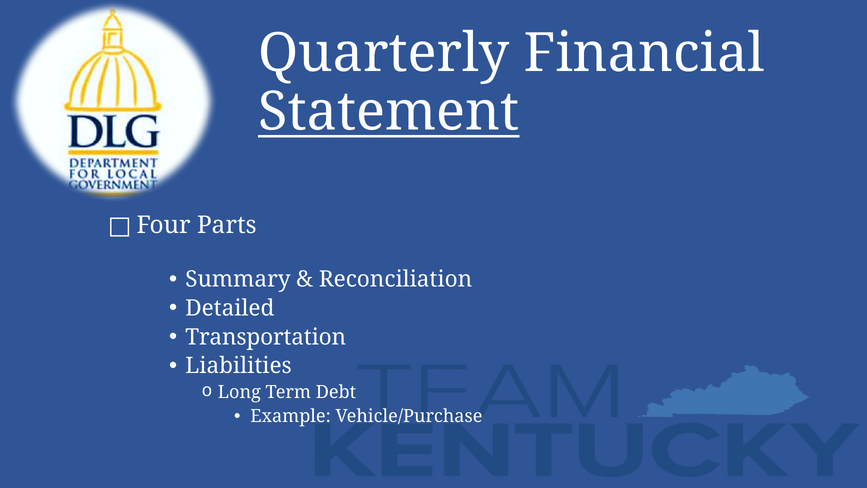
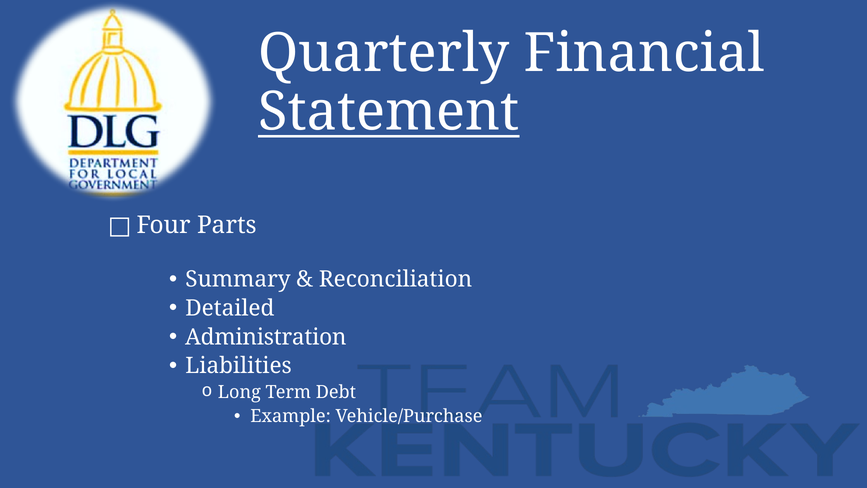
Transportation: Transportation -> Administration (266, 337)
